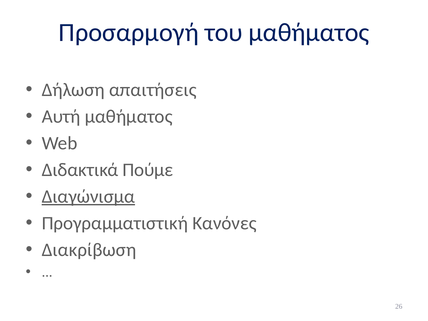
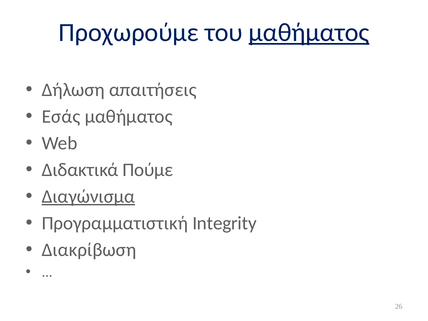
Προσαρμογή: Προσαρμογή -> Προχωρούμε (129, 33)
μαθήματος underline: none -> present (309, 33)
Αυτή: Αυτή -> Εσάς (61, 116)
Κανόνες: Κανόνες -> Integrity (225, 223)
